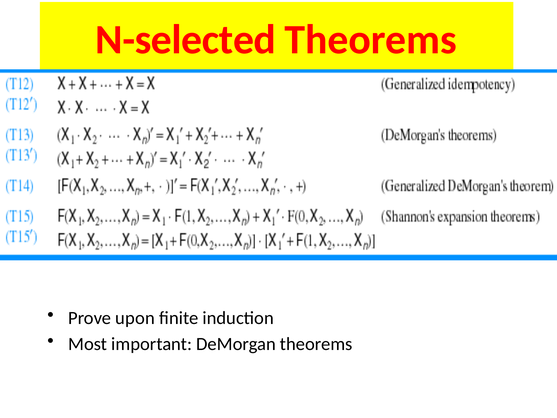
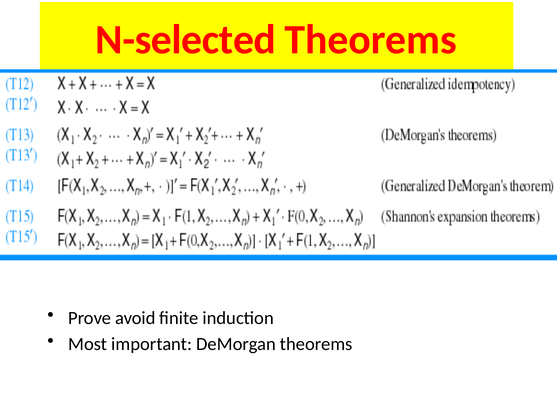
upon: upon -> avoid (135, 318)
